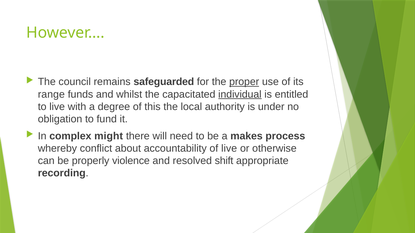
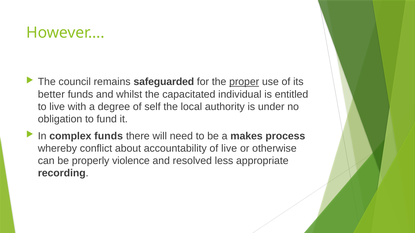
range: range -> better (51, 95)
individual underline: present -> none (240, 95)
this: this -> self (153, 107)
complex might: might -> funds (109, 136)
shift: shift -> less (224, 161)
